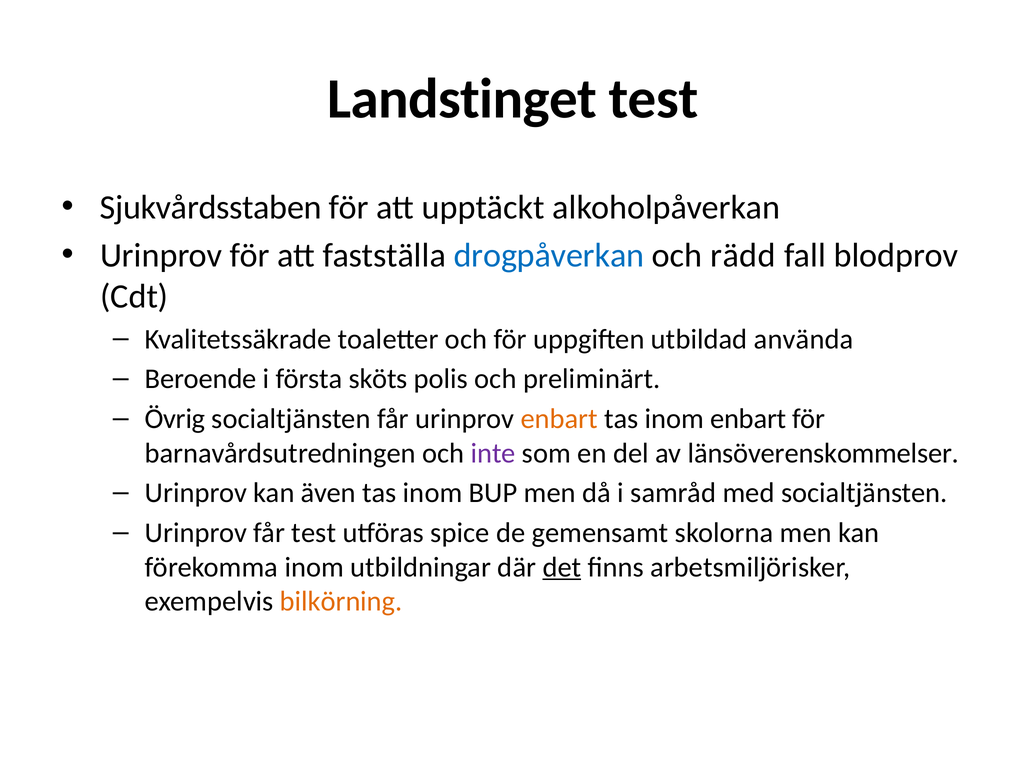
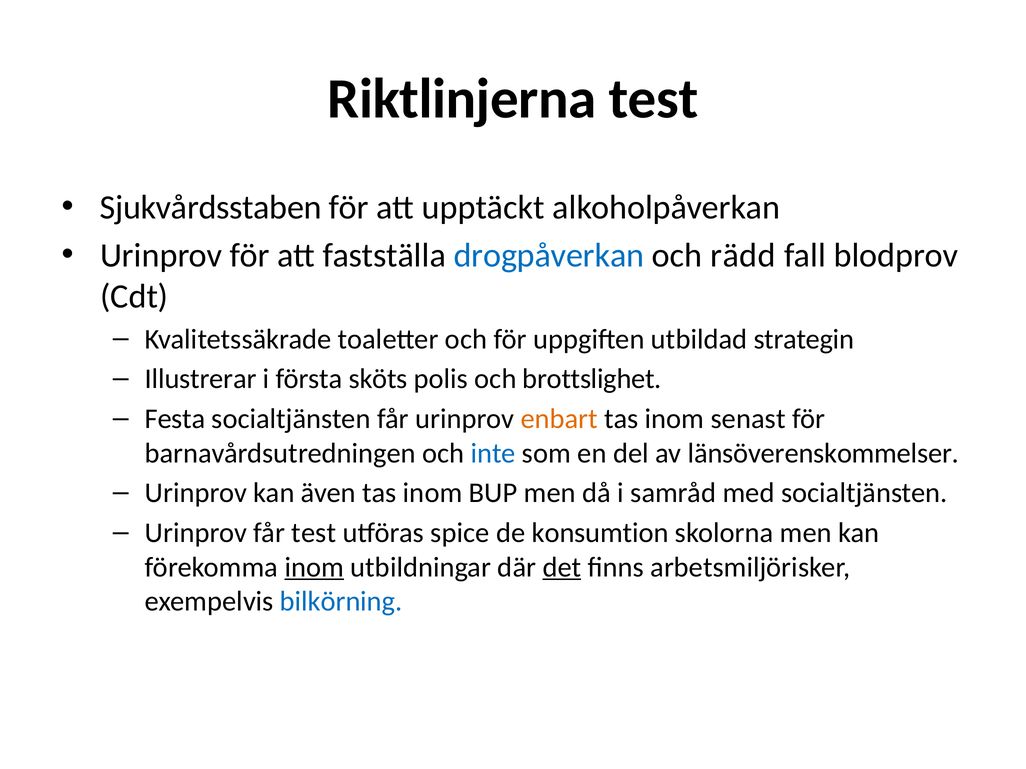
Landstinget: Landstinget -> Riktlinjerna (462, 99)
använda: använda -> strategin (804, 339)
Beroende: Beroende -> Illustrerar (201, 379)
preliminärt: preliminärt -> brottslighet (592, 379)
Övrig: Övrig -> Festa (175, 419)
inom enbart: enbart -> senast (748, 419)
inte colour: purple -> blue (493, 453)
gemensamt: gemensamt -> konsumtion (600, 533)
inom underline: none -> present (314, 567)
bilkörning colour: orange -> blue (341, 602)
